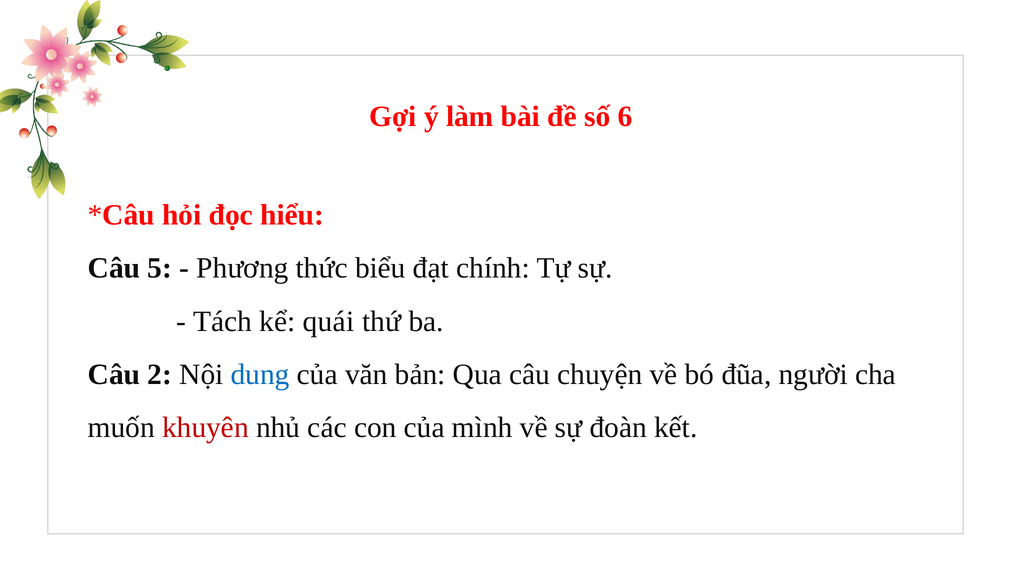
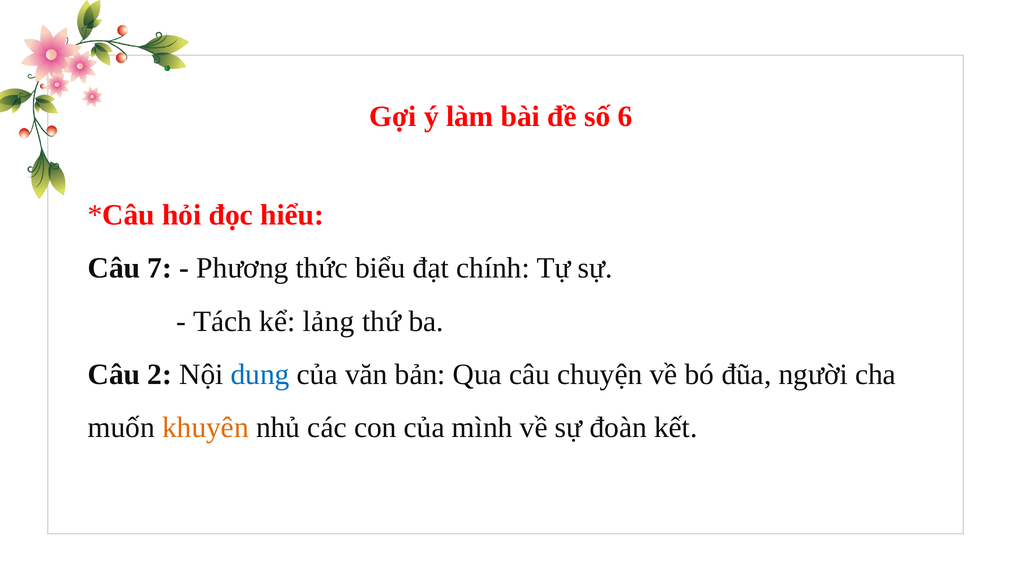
5: 5 -> 7 (160, 269)
quái: quái -> lảng (329, 322)
khuyên colour: red -> orange (205, 428)
